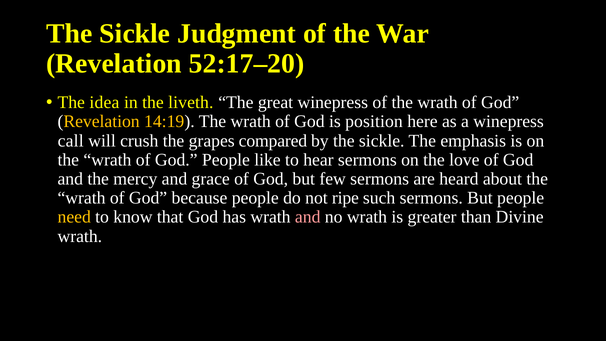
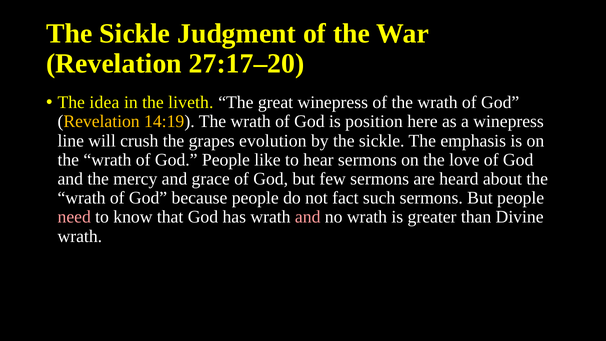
52:17–20: 52:17–20 -> 27:17–20 (247, 64)
call: call -> line (71, 141)
compared: compared -> evolution (273, 141)
ripe: ripe -> fact (345, 198)
need colour: yellow -> pink (74, 217)
